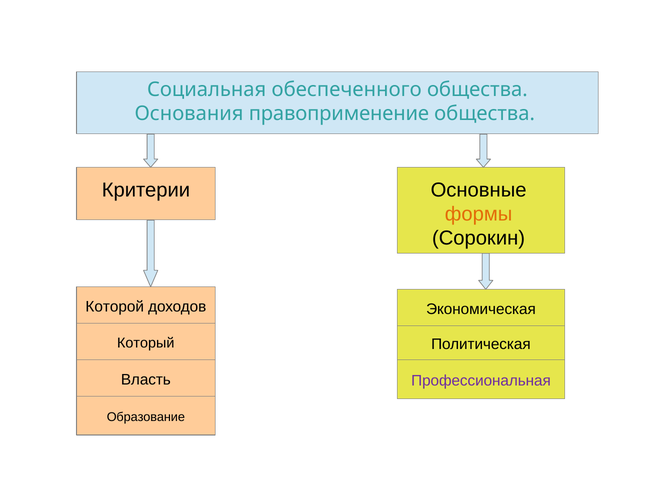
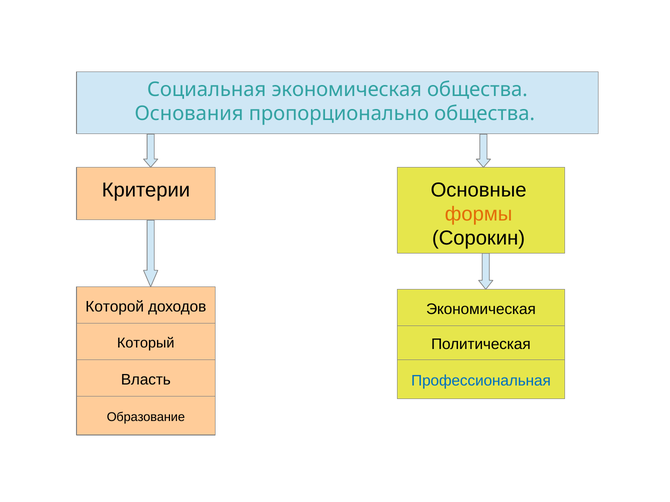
Социальная обеспеченного: обеспеченного -> экономическая (347, 89)
правоприменение: правоприменение -> пропорционально (339, 114)
Профессиональная colour: purple -> blue (481, 381)
